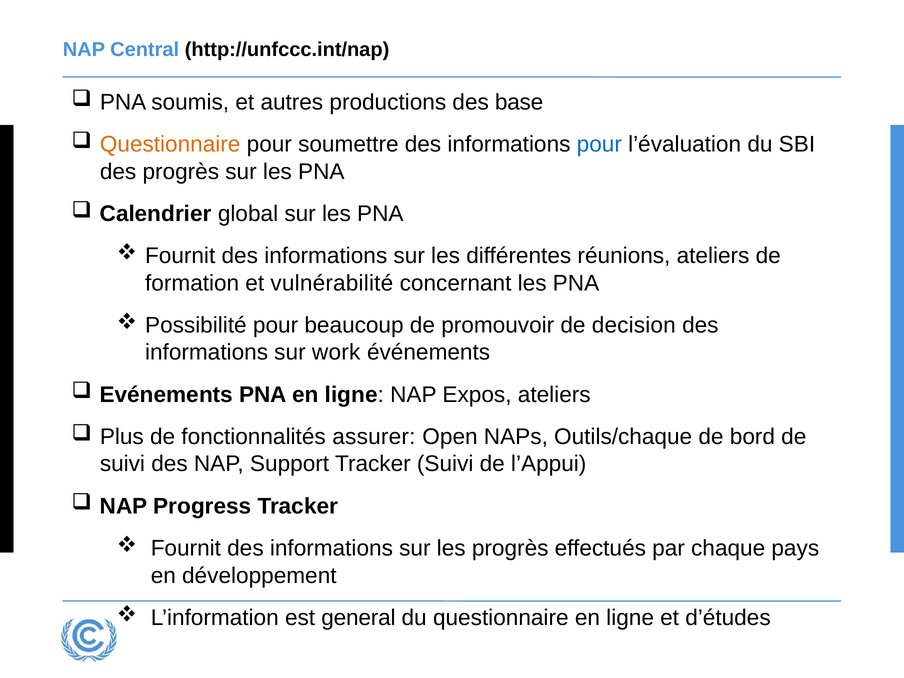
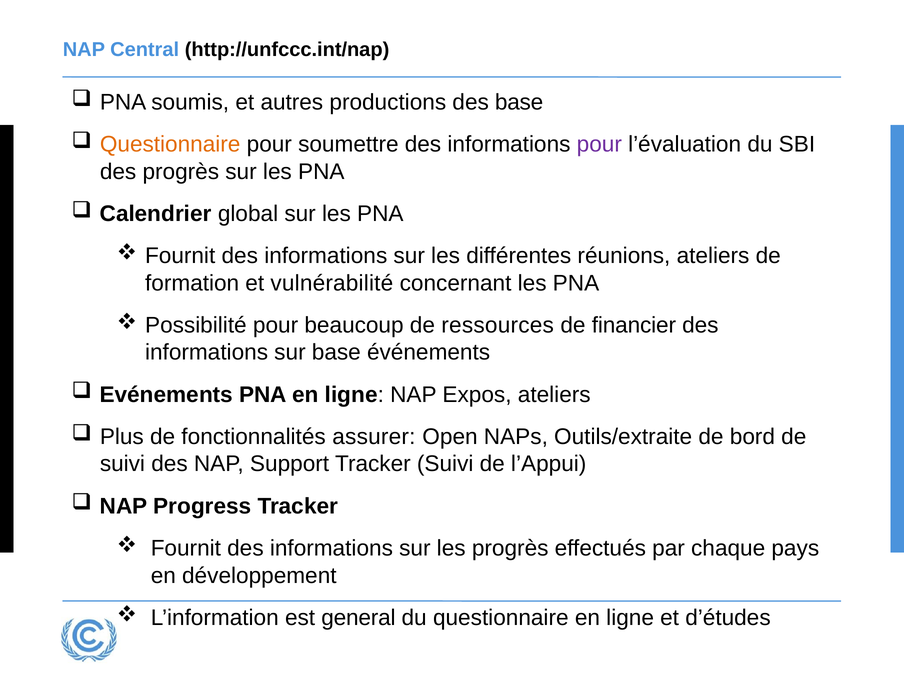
pour colour: blue -> purple (599, 144)
promouvoir: promouvoir -> ressources (498, 325)
decision: decision -> financier (634, 325)
sur work: work -> base (336, 352)
Outils/chaque: Outils/chaque -> Outils/extraite (623, 437)
